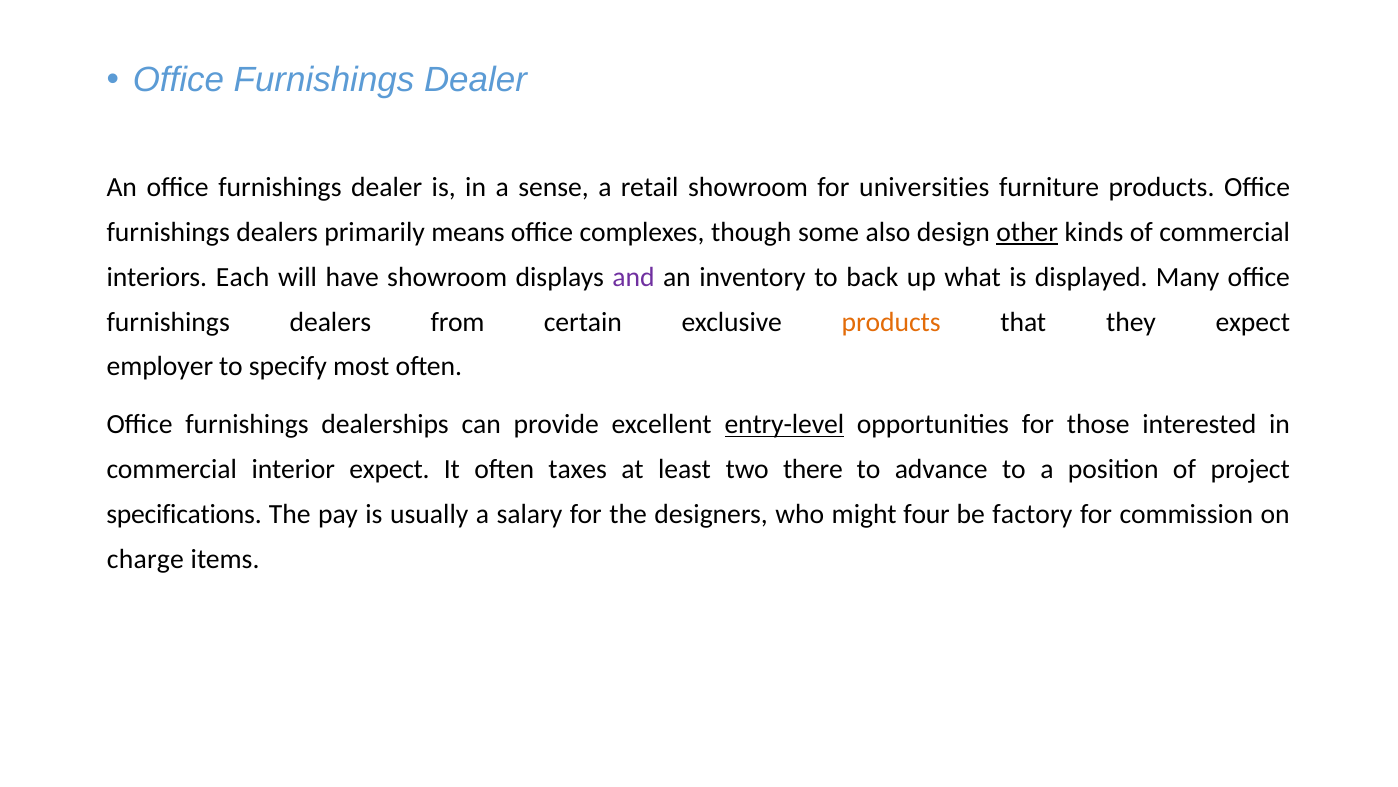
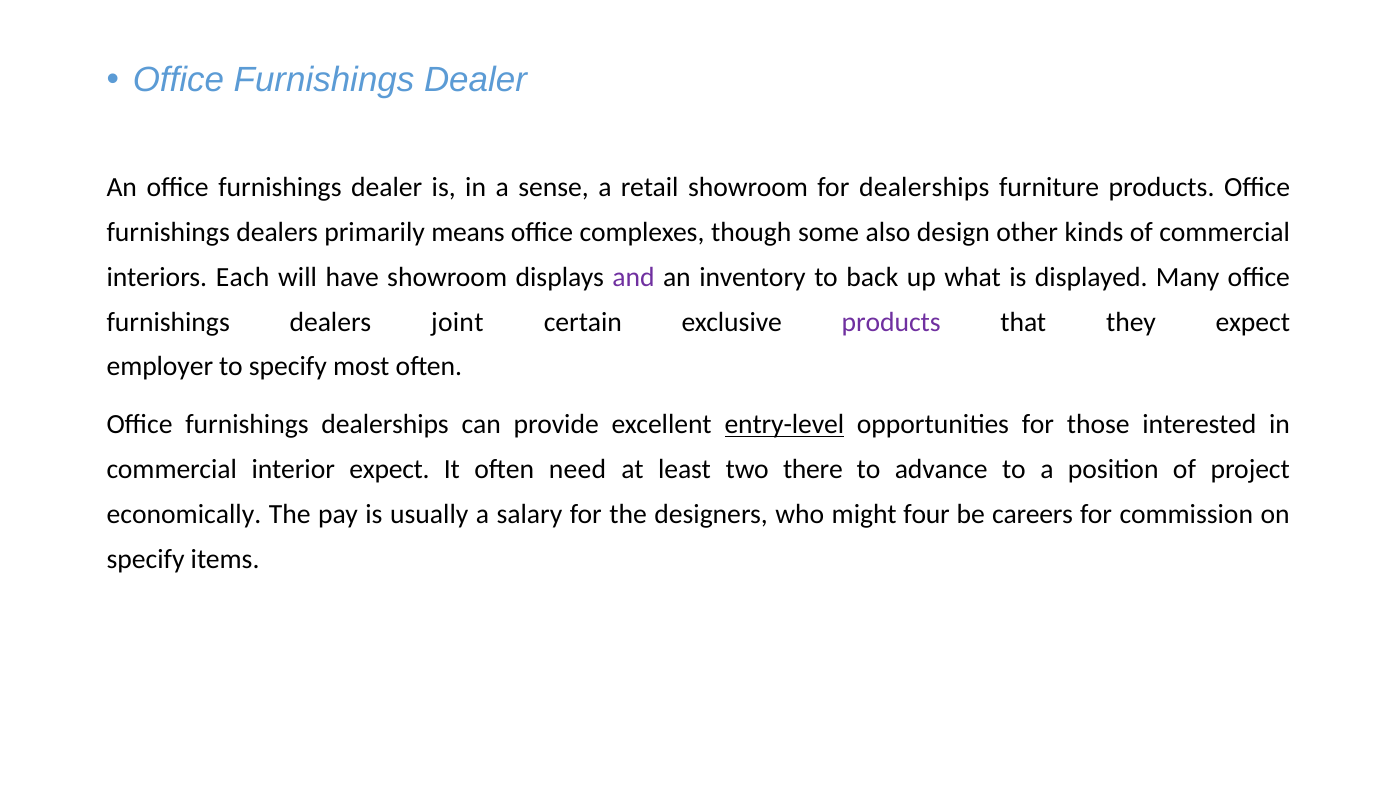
for universities: universities -> dealerships (924, 187)
other underline: present -> none (1027, 232)
from: from -> joint (457, 322)
products colour: orange -> purple (891, 322)
taxes: taxes -> need (577, 469)
specifications: specifications -> economically (184, 514)
factory: factory -> careers (1033, 514)
charge: charge -> specify (146, 559)
